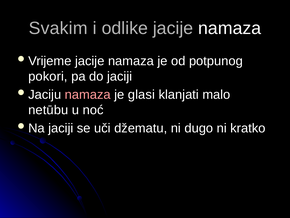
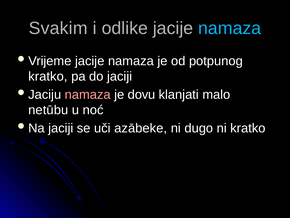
namaza colour: white -> light blue (230, 28)
pokori: pokori -> kratko (48, 76)
glasi: glasi -> dovu (142, 94)
džematu: džematu -> azābeke (141, 128)
